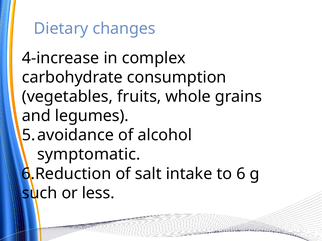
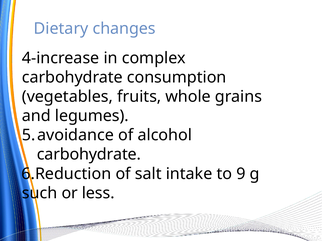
symptomatic: symptomatic -> carbohydrate (89, 155)
6: 6 -> 9 (241, 174)
